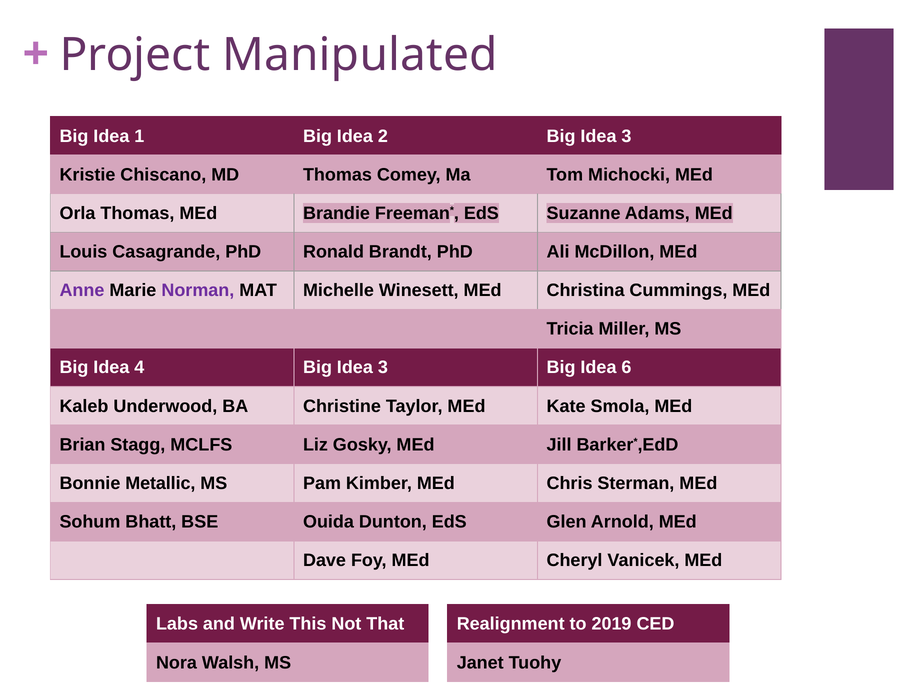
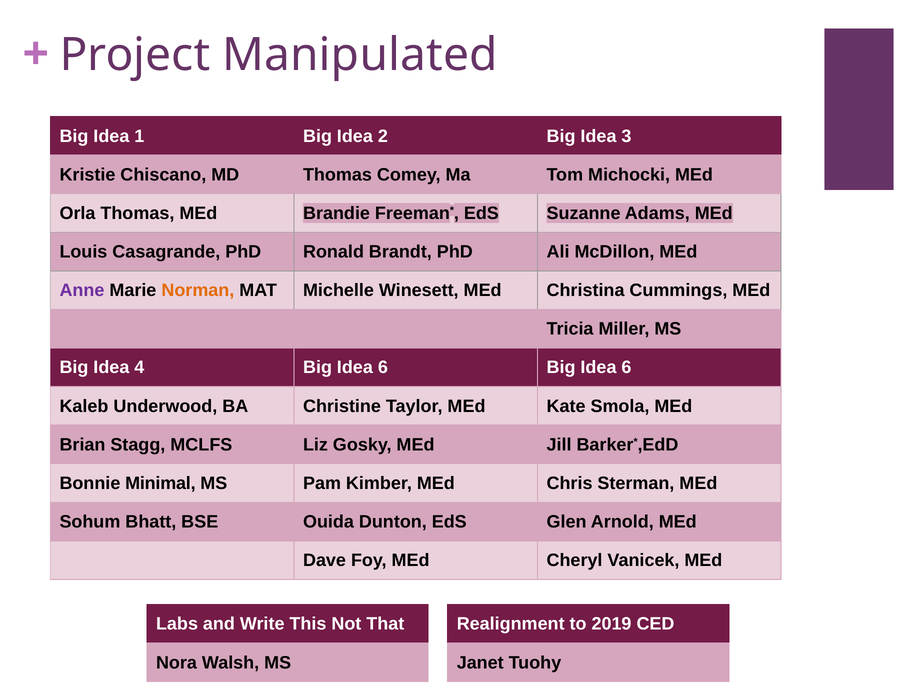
Norman colour: purple -> orange (198, 291)
4 Big Idea 3: 3 -> 6 (383, 368)
Metallic: Metallic -> Minimal (160, 483)
